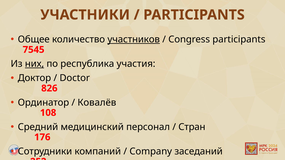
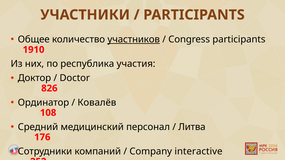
7545: 7545 -> 1910 (34, 50)
них underline: present -> none (35, 64)
Стран: Стран -> Литва (192, 127)
заседаний: заседаний -> interactive (199, 152)
